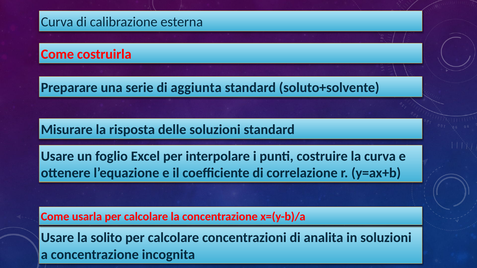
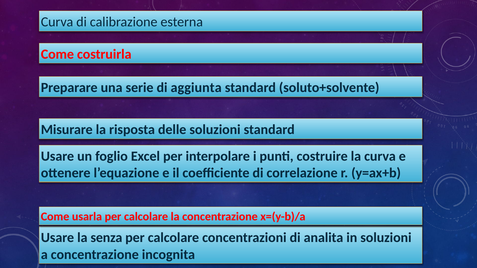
solito: solito -> senza (106, 238)
